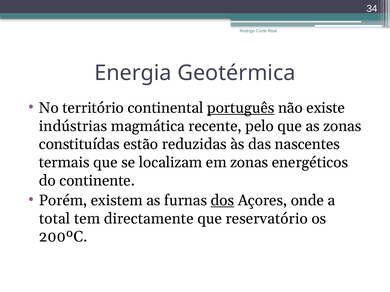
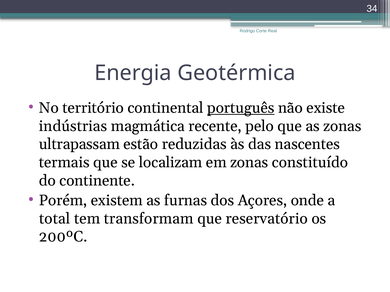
constituídas: constituídas -> ultrapassam (79, 144)
energéticos: energéticos -> constituído (310, 163)
dos underline: present -> none (222, 201)
directamente: directamente -> transformam (149, 219)
